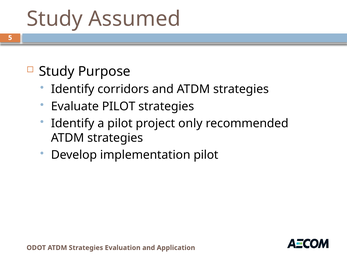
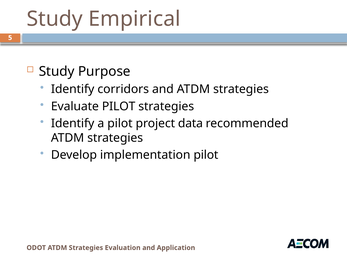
Assumed: Assumed -> Empirical (134, 19)
only: only -> data (190, 124)
